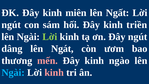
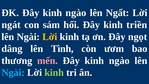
ĐK Đây kinh miên: miên -> ngào (76, 13)
ngút: ngút -> ngát (11, 25)
Lời colour: light green -> yellow (50, 37)
Đây ngút: ngút -> ngọt (138, 37)
Ngát: Ngát -> Tình (62, 49)
kinh colour: pink -> light green (54, 72)
